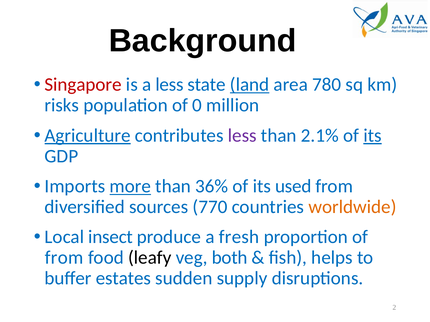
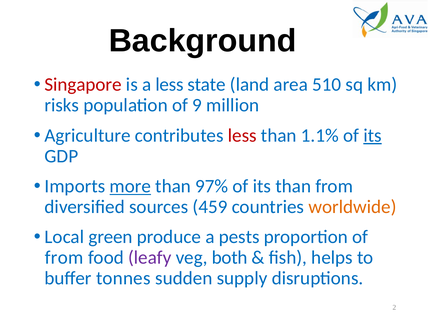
land underline: present -> none (250, 85)
780: 780 -> 510 (327, 85)
0: 0 -> 9 (197, 105)
Agriculture underline: present -> none (88, 136)
less colour: purple -> red (242, 136)
2.1%: 2.1% -> 1.1% (320, 136)
36%: 36% -> 97% (212, 186)
its used: used -> than (293, 186)
770: 770 -> 459 (210, 207)
insect: insect -> green (111, 237)
fresh: fresh -> pests (239, 237)
leafy colour: black -> purple (150, 258)
estates: estates -> tonnes (123, 279)
